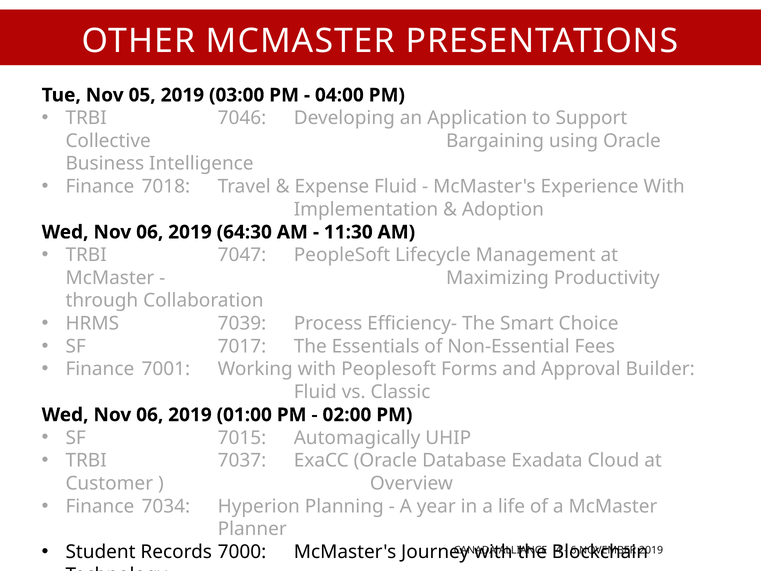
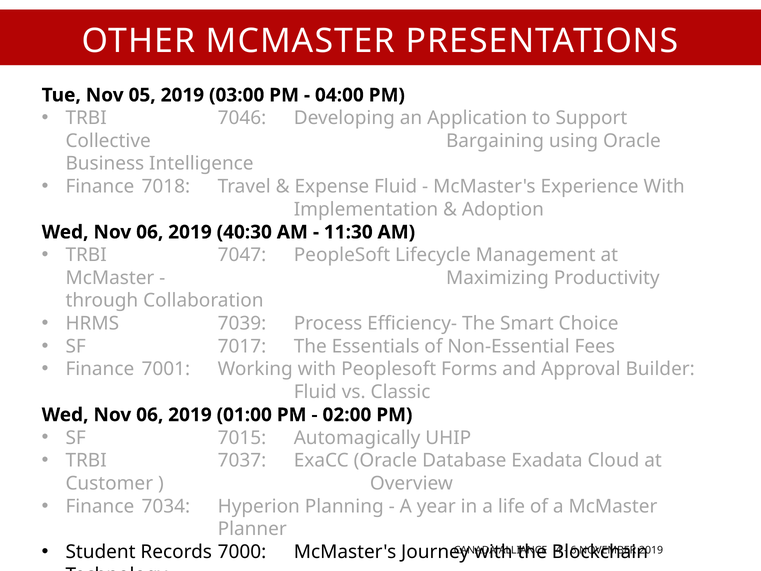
64:30: 64:30 -> 40:30 (244, 232)
